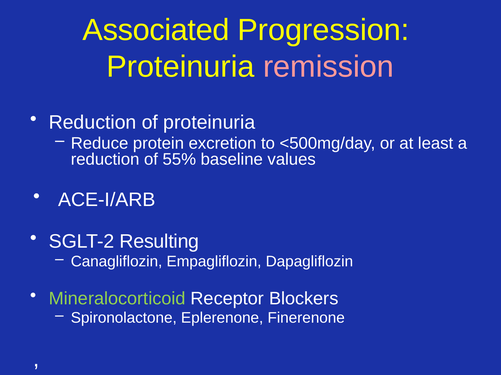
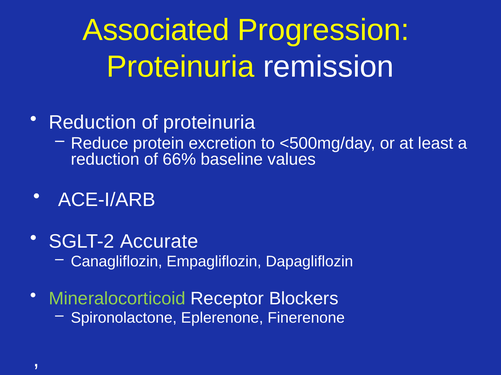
remission colour: pink -> white (329, 67)
55%: 55% -> 66% (179, 160)
Resulting: Resulting -> Accurate (159, 242)
